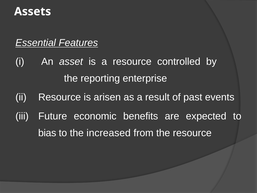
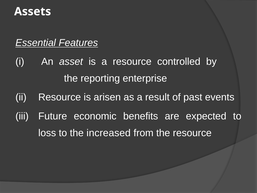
bias: bias -> loss (47, 133)
